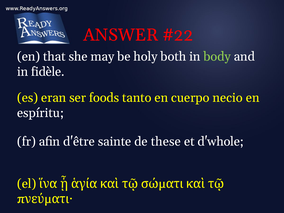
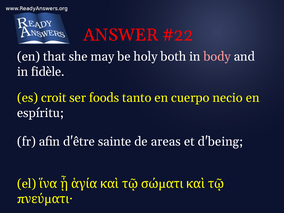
body colour: light green -> pink (217, 57)
eran: eran -> croit (54, 98)
these: these -> areas (166, 142)
d'whole: d'whole -> d'being (221, 142)
